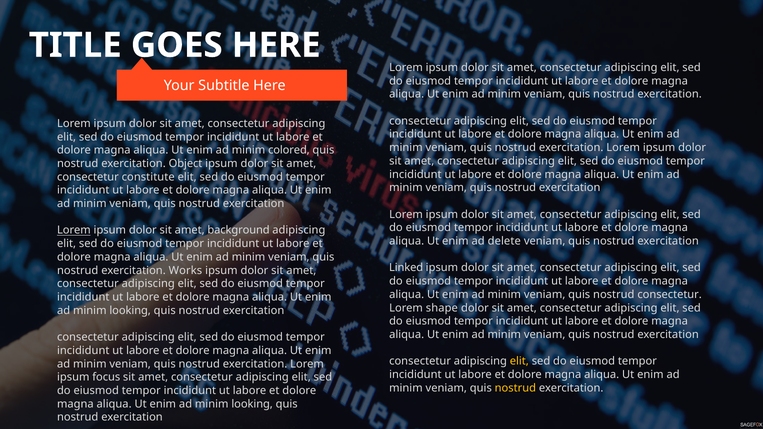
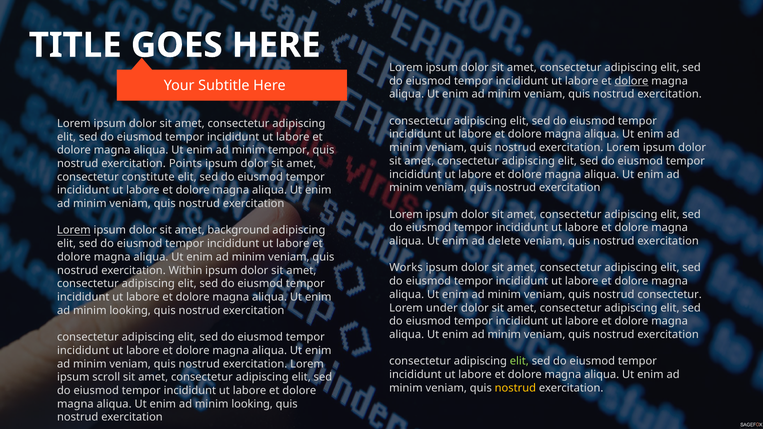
dolore underline: none -> present (631, 81)
minim colored: colored -> tempor (289, 150)
Object: Object -> Points (185, 164)
Linked: Linked -> Works (406, 268)
Works: Works -> Within (186, 270)
shape: shape -> under (442, 308)
elit colour: yellow -> light green (519, 361)
focus: focus -> scroll (106, 377)
